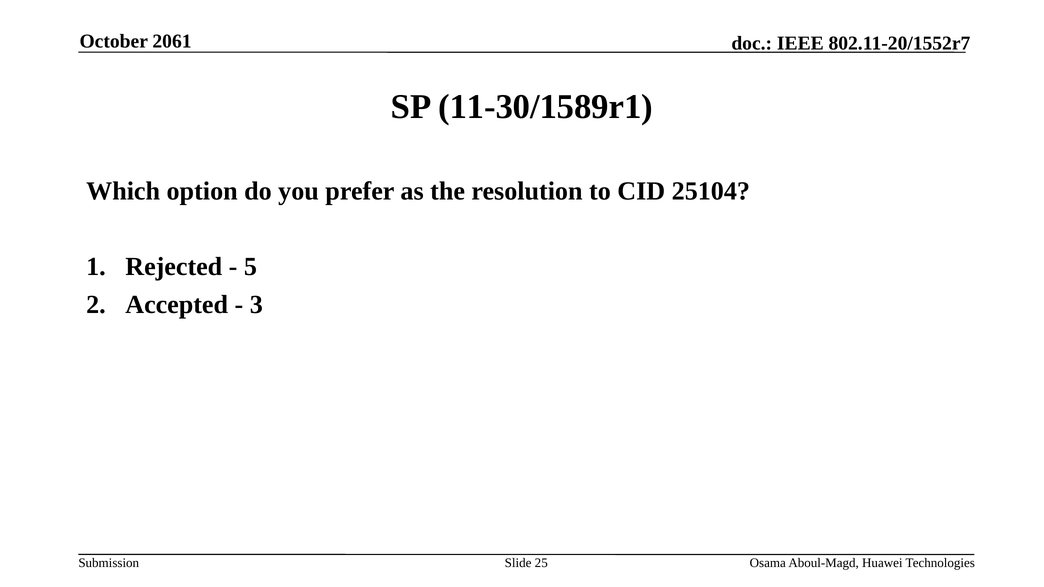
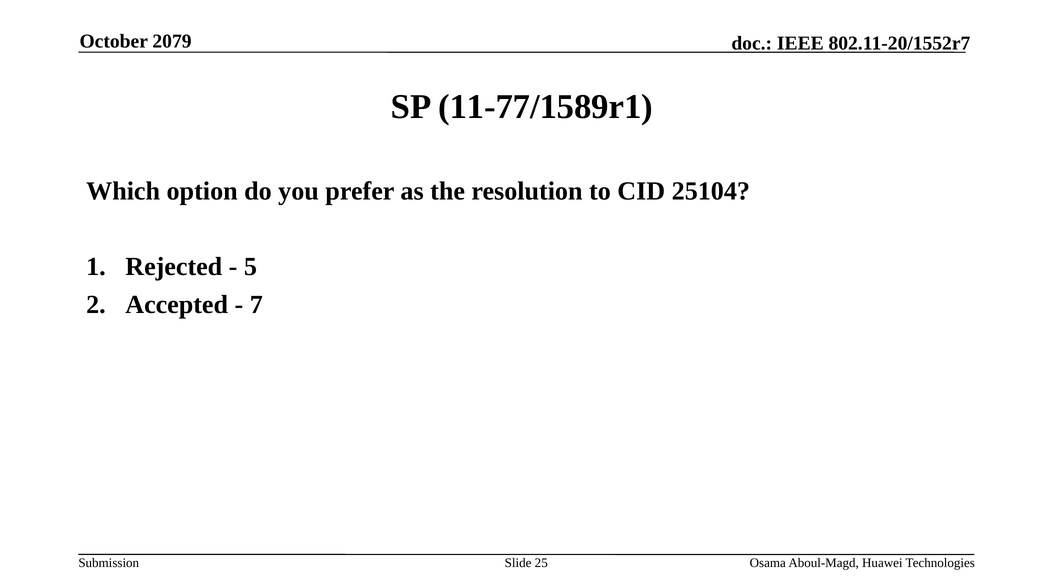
2061: 2061 -> 2079 (172, 42)
11-30/1589r1: 11-30/1589r1 -> 11-77/1589r1 (546, 107)
3: 3 -> 7 (256, 305)
